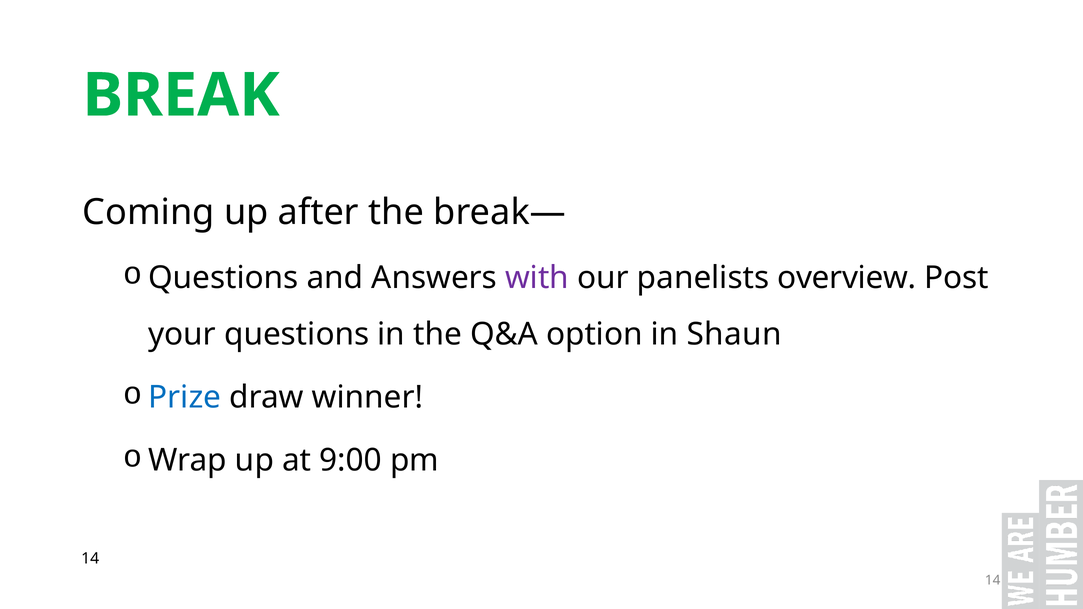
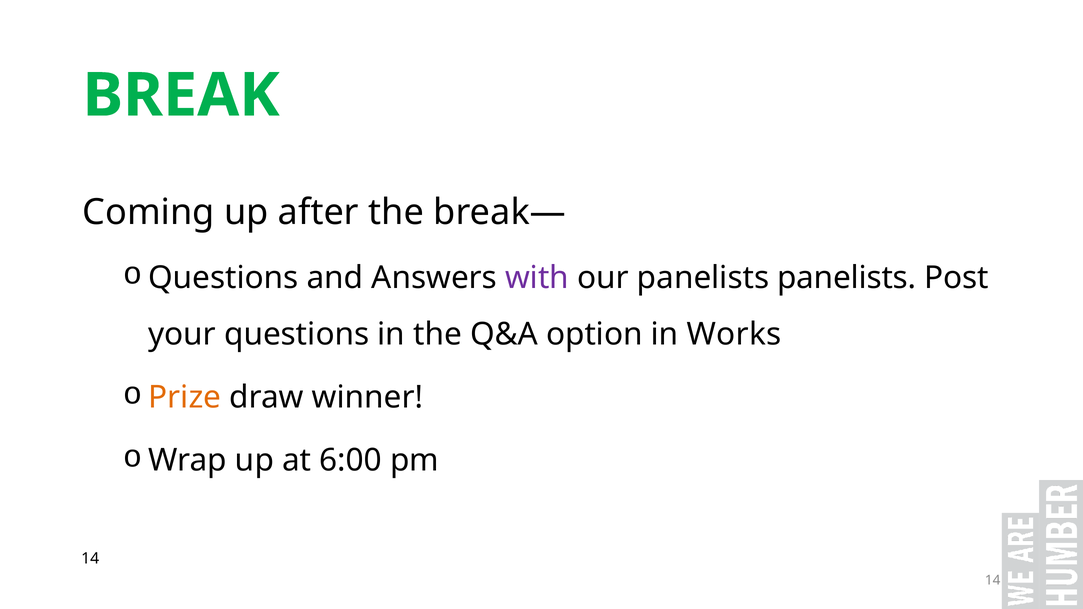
panelists overview: overview -> panelists (847, 278)
Shaun: Shaun -> Works (734, 334)
Prize colour: blue -> orange (185, 398)
9:00: 9:00 -> 6:00 (351, 461)
